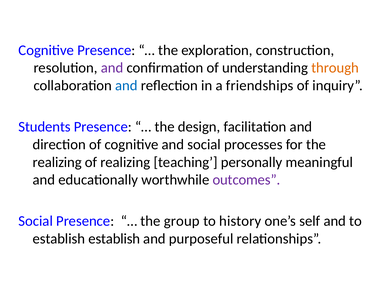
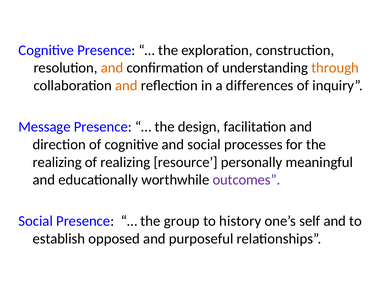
and colour: purple -> orange (112, 68)
and colour: blue -> orange (126, 85)
friendships: friendships -> differences (260, 85)
Students: Students -> Message (45, 127)
teaching: teaching -> resource (186, 162)
establish establish: establish -> opposed (114, 238)
